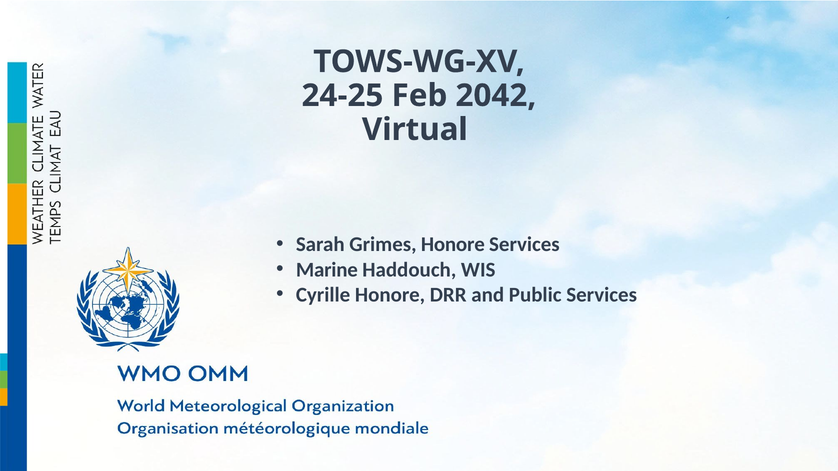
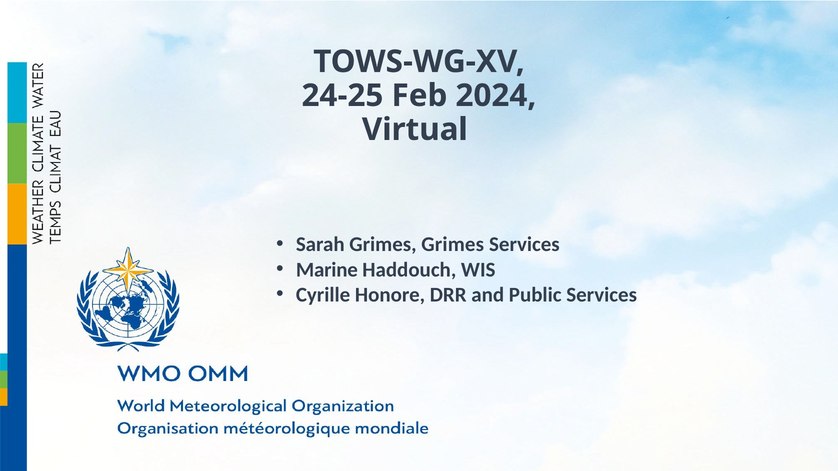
2042: 2042 -> 2024 (496, 96)
Grimes Honore: Honore -> Grimes (453, 245)
